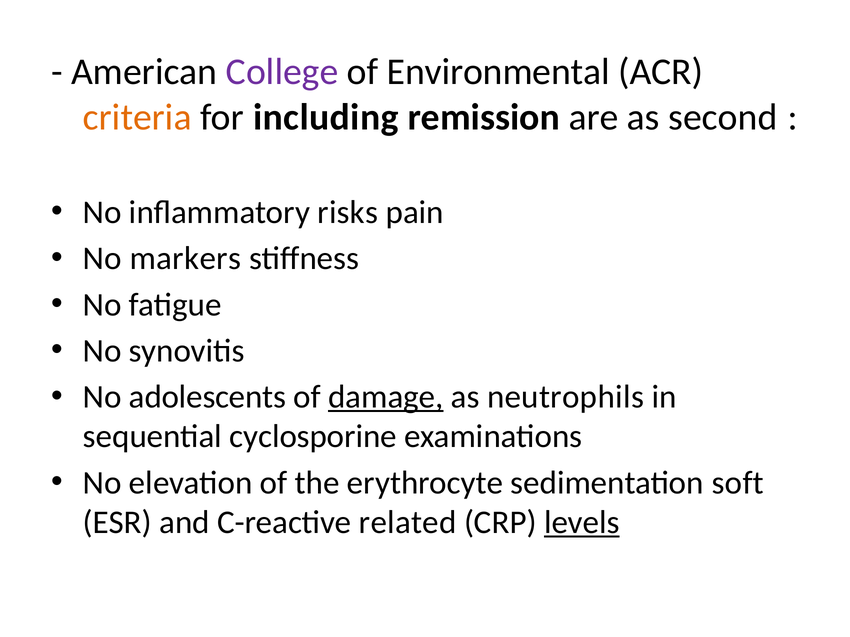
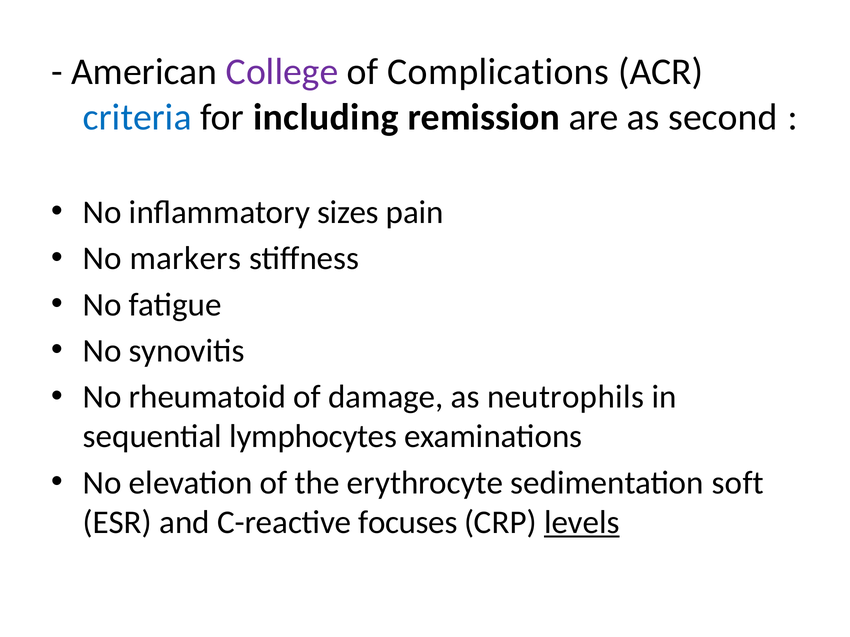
Environmental: Environmental -> Complications (498, 72)
criteria colour: orange -> blue (137, 117)
risks: risks -> sizes (348, 212)
adolescents: adolescents -> rheumatoid (207, 397)
damage underline: present -> none (386, 397)
cyclosporine: cyclosporine -> lymphocytes (313, 437)
related: related -> focuses (408, 523)
